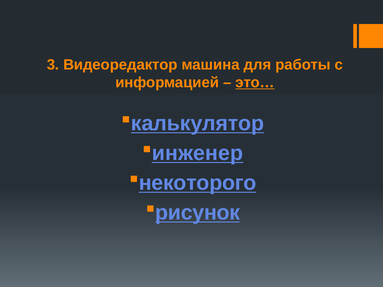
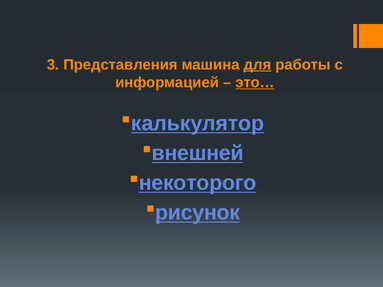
Видеоредактор: Видеоредактор -> Представления (120, 65)
для underline: none -> present (257, 65)
инженер: инженер -> внешней (198, 153)
